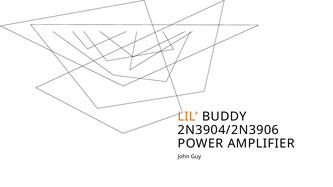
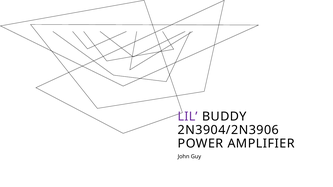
LIL colour: orange -> purple (188, 117)
